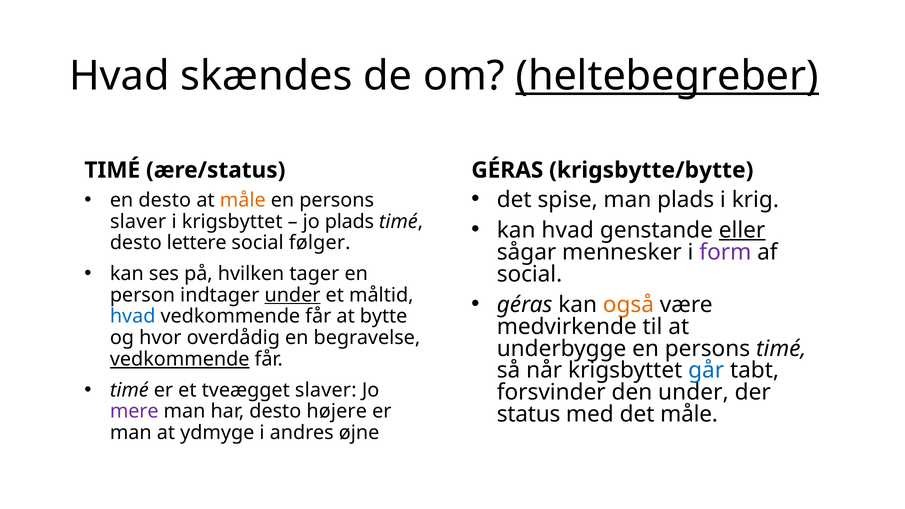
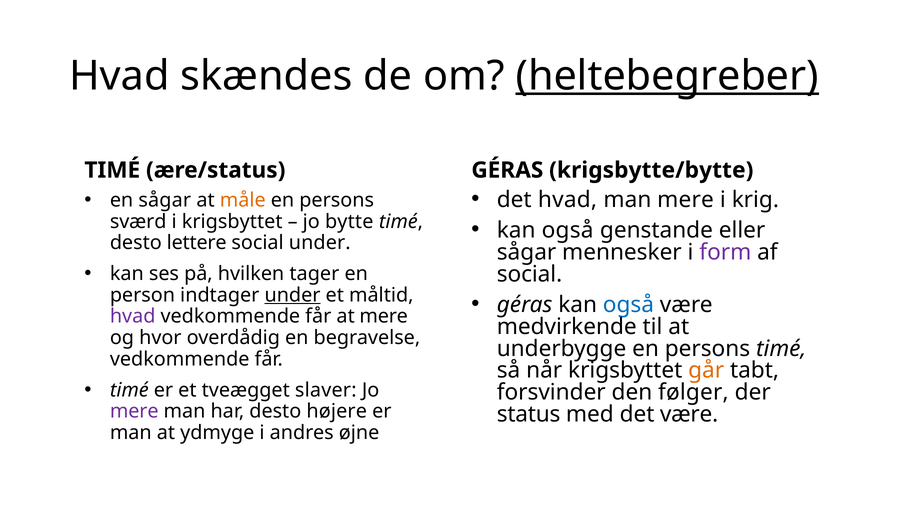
det spise: spise -> hvad (567, 200)
man plads: plads -> mere (686, 200)
en desto: desto -> sågar (165, 200)
slaver: slaver -> sværd (138, 222)
jo plads: plads -> bytte (349, 222)
hvad: hvad -> også (568, 230)
eller underline: present -> none (742, 230)
social følger: følger -> under (320, 243)
også colour: orange -> blue (628, 305)
hvad colour: blue -> purple (133, 316)
at bytte: bytte -> mere (384, 316)
vedkommende underline: present -> none (180, 359)
går colour: blue -> orange (706, 371)
den under: under -> følger (693, 393)
det måle: måle -> være (689, 415)
